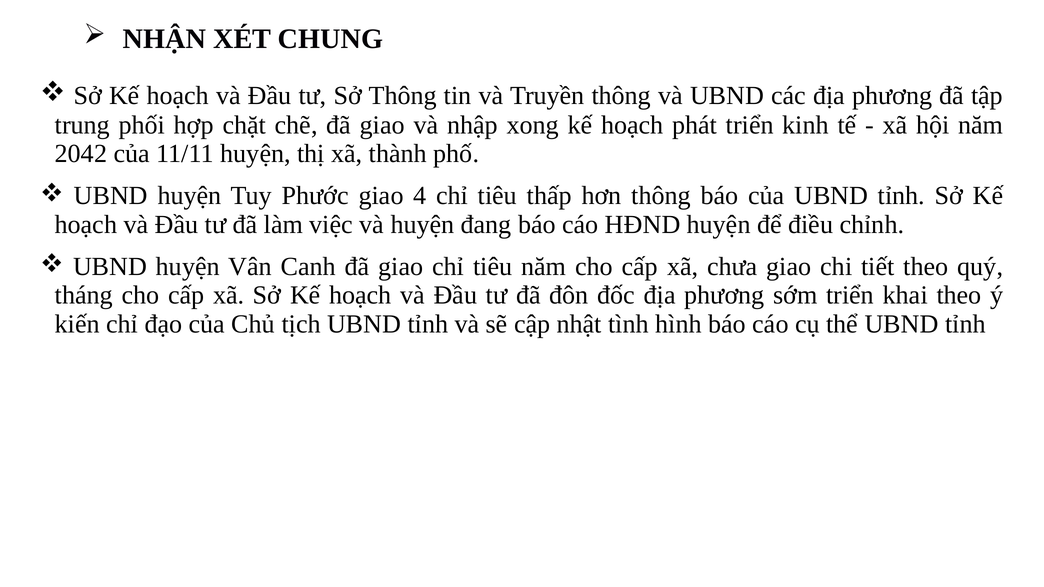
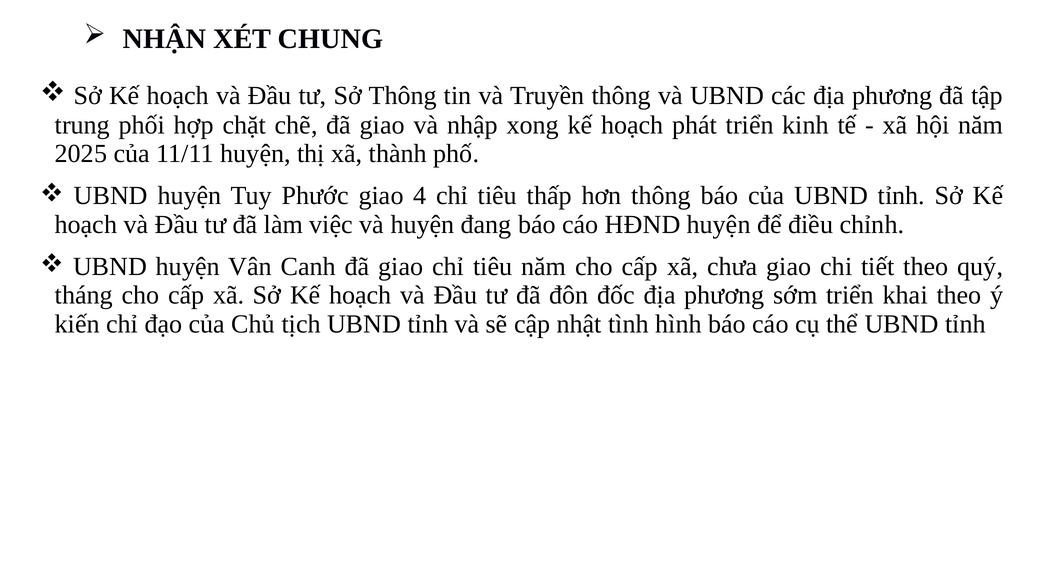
2042: 2042 -> 2025 (81, 154)
